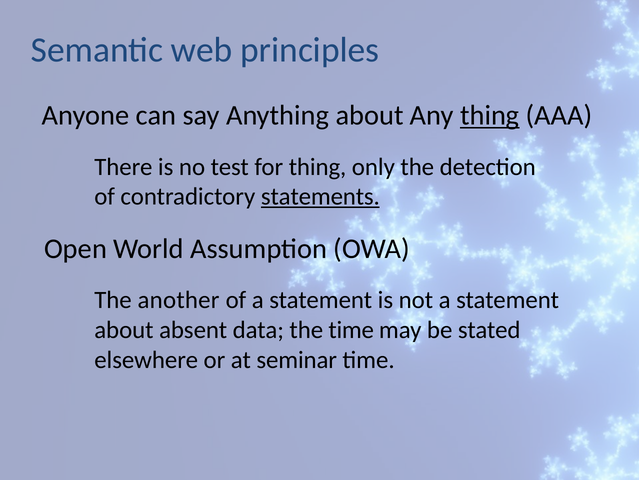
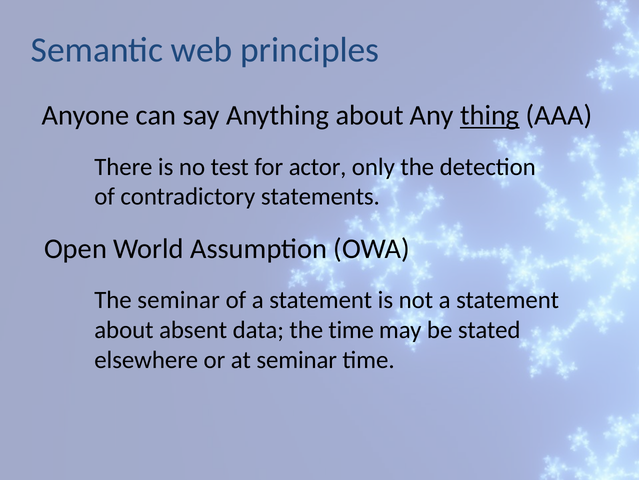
for thing: thing -> actor (318, 167)
statements underline: present -> none (320, 196)
The another: another -> seminar (179, 300)
